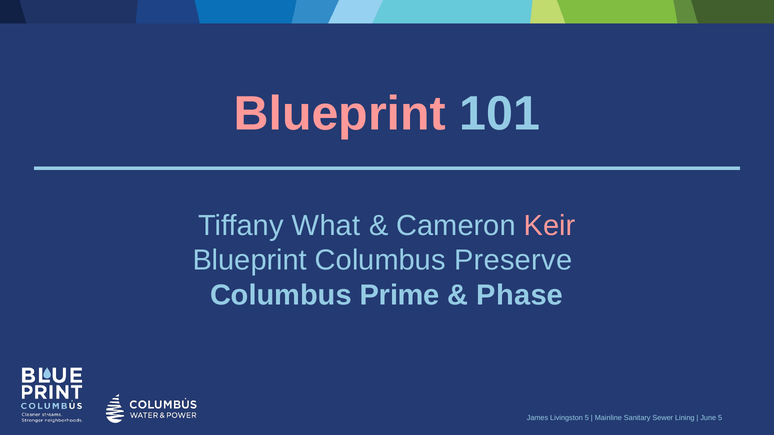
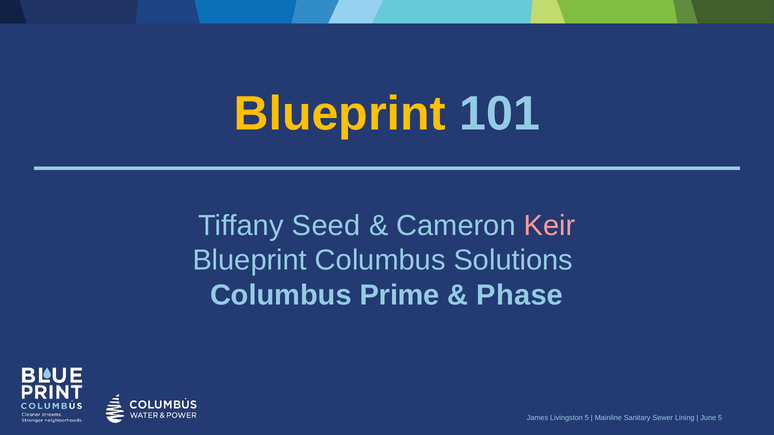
Blueprint colour: pink -> yellow (340, 114)
What: What -> Seed (326, 226)
Preserve: Preserve -> Solutions (513, 260)
